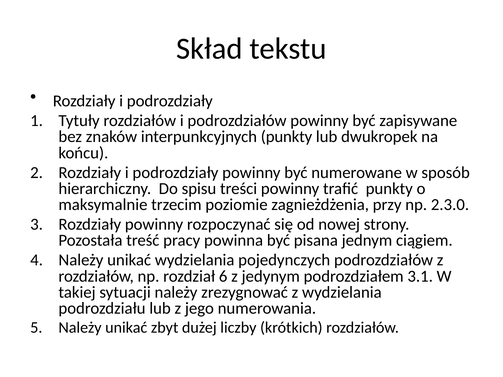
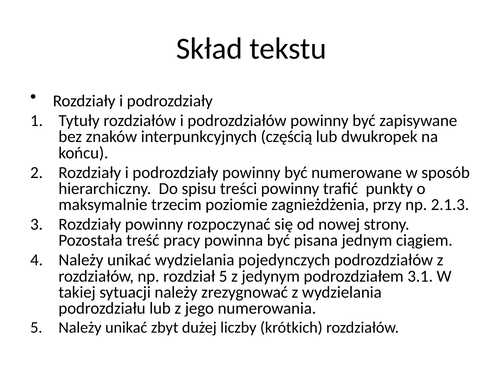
interpunkcyjnych punkty: punkty -> częścią (287, 137)
2.3.0: 2.3.0 -> 2.1.3 (450, 205)
rozdział 6: 6 -> 5 (223, 276)
